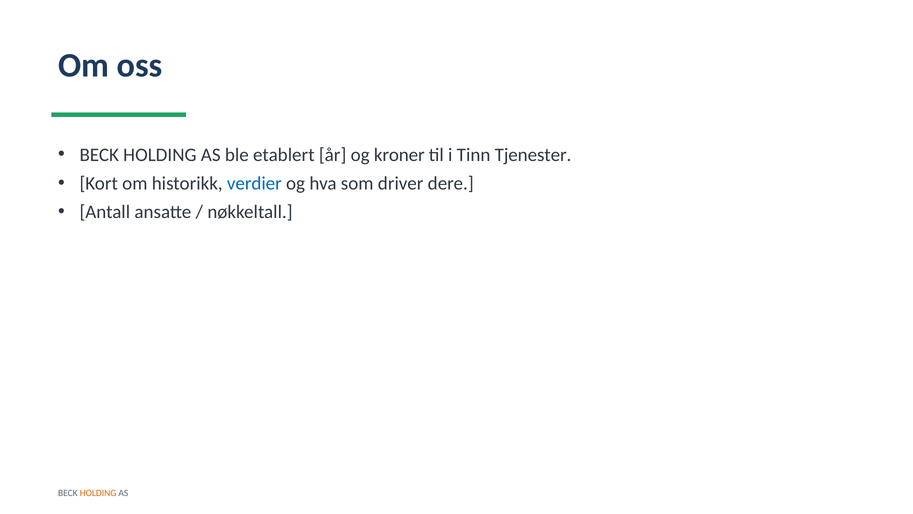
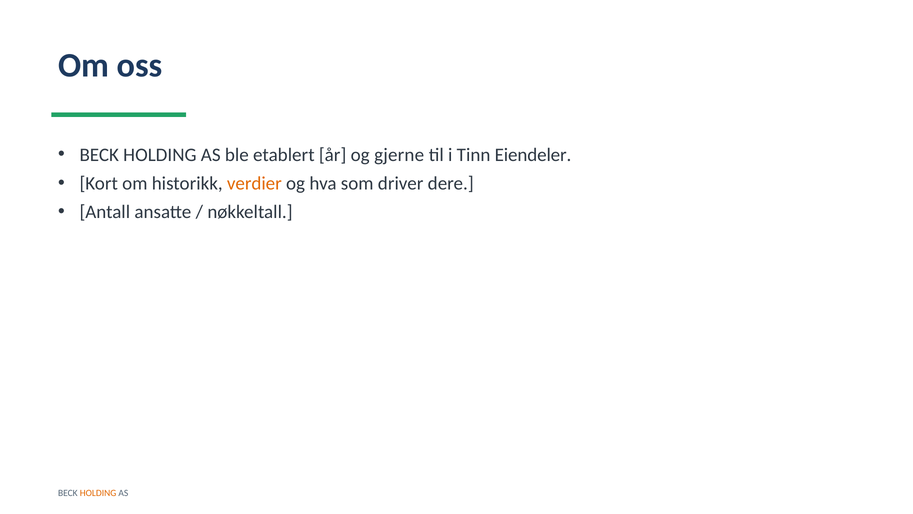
kroner: kroner -> gjerne (399, 155)
Tjenester: Tjenester -> Eiendeler (533, 155)
verdier colour: blue -> orange (254, 183)
